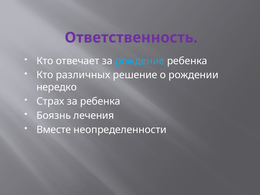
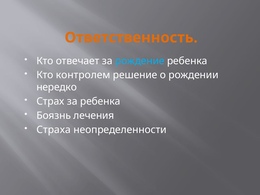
Ответственность colour: purple -> orange (131, 38)
различных: различных -> контролем (83, 75)
Вместе: Вместе -> Страха (54, 130)
